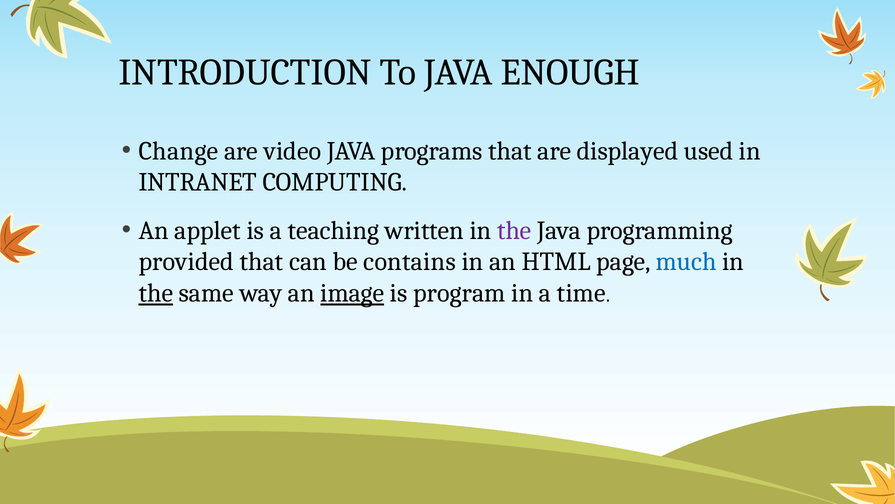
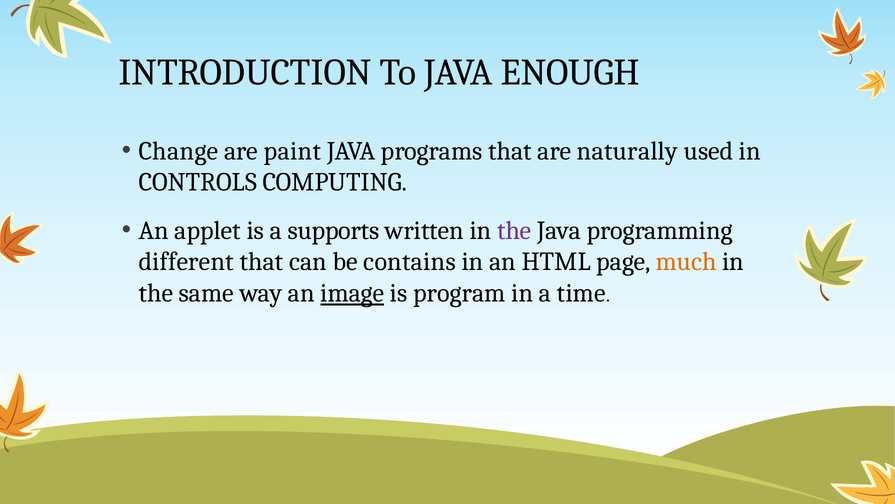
video: video -> paint (292, 151)
displayed: displayed -> naturally (627, 151)
INTRANET: INTRANET -> CONTROLS (198, 182)
teaching: teaching -> supports (333, 230)
provided: provided -> different (186, 262)
much colour: blue -> orange (686, 262)
the underline: present -> none (156, 293)
